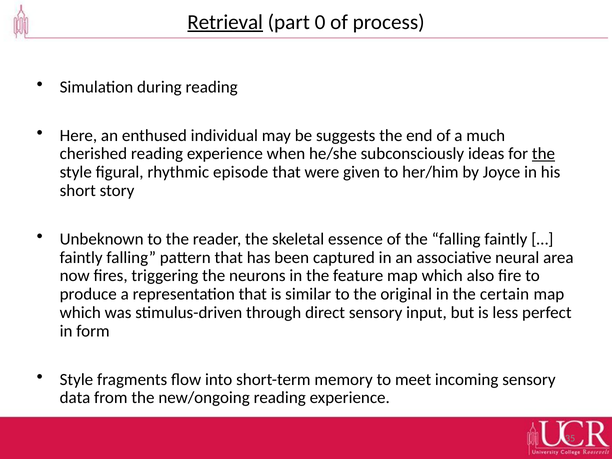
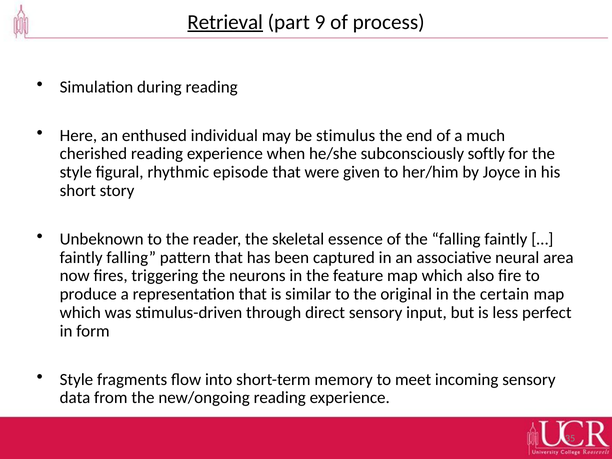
0: 0 -> 9 (320, 22)
suggests: suggests -> stimulus (346, 136)
ideas: ideas -> softly (486, 154)
the underline: present -> none (543, 154)
